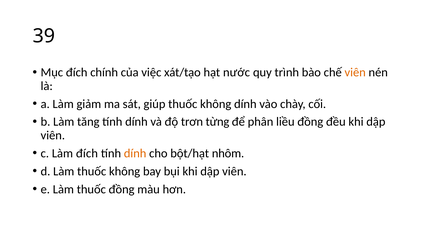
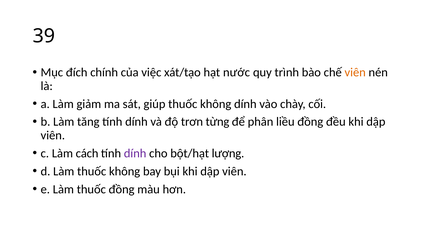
Làm đích: đích -> cách (87, 153)
dính colour: orange -> purple (135, 153)
nhôm: nhôm -> lượng (228, 153)
